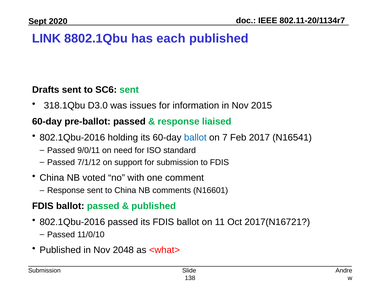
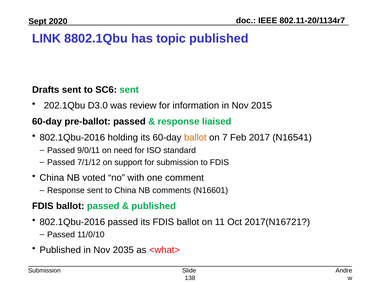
each: each -> topic (171, 39)
318.1Qbu: 318.1Qbu -> 202.1Qbu (65, 106)
issues: issues -> review (143, 106)
ballot colour: blue -> orange (195, 138)
2048: 2048 -> 2035 (123, 251)
